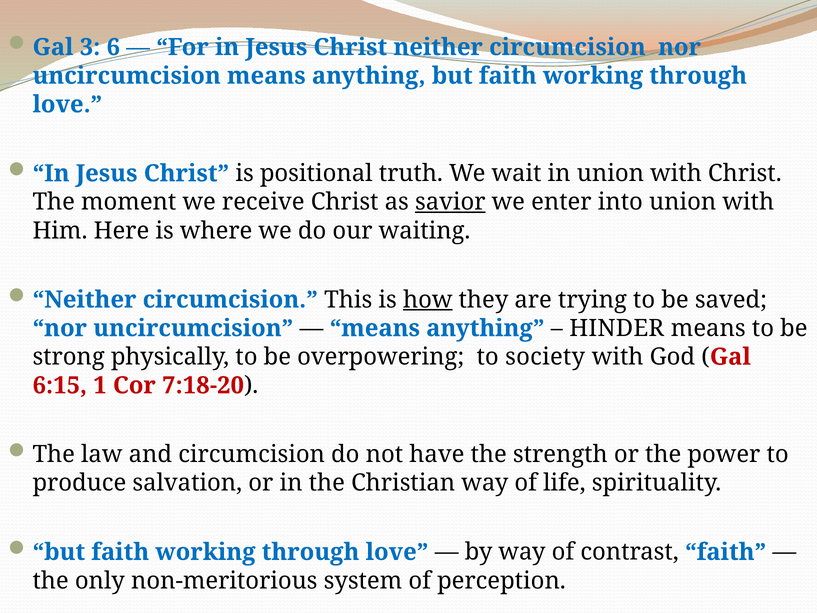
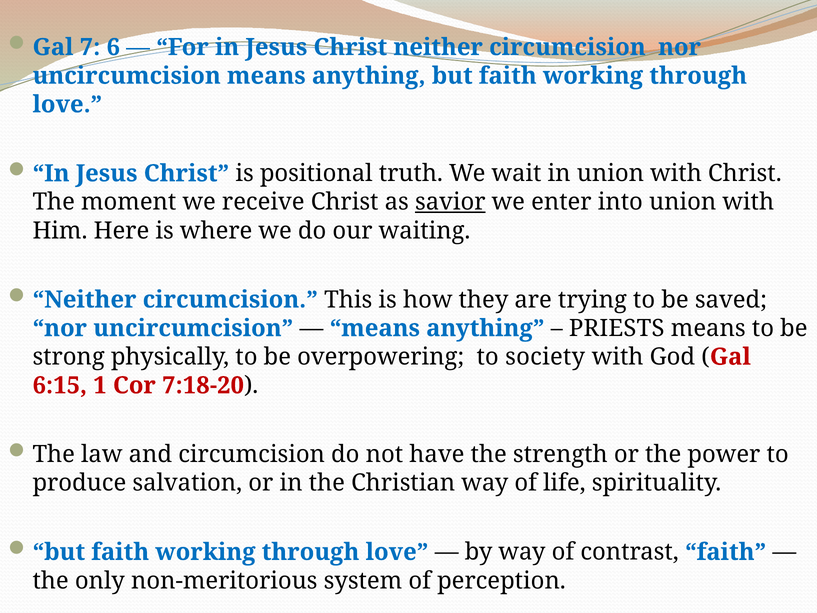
3: 3 -> 7 (90, 47)
how underline: present -> none (428, 300)
HINDER: HINDER -> PRIESTS (617, 328)
